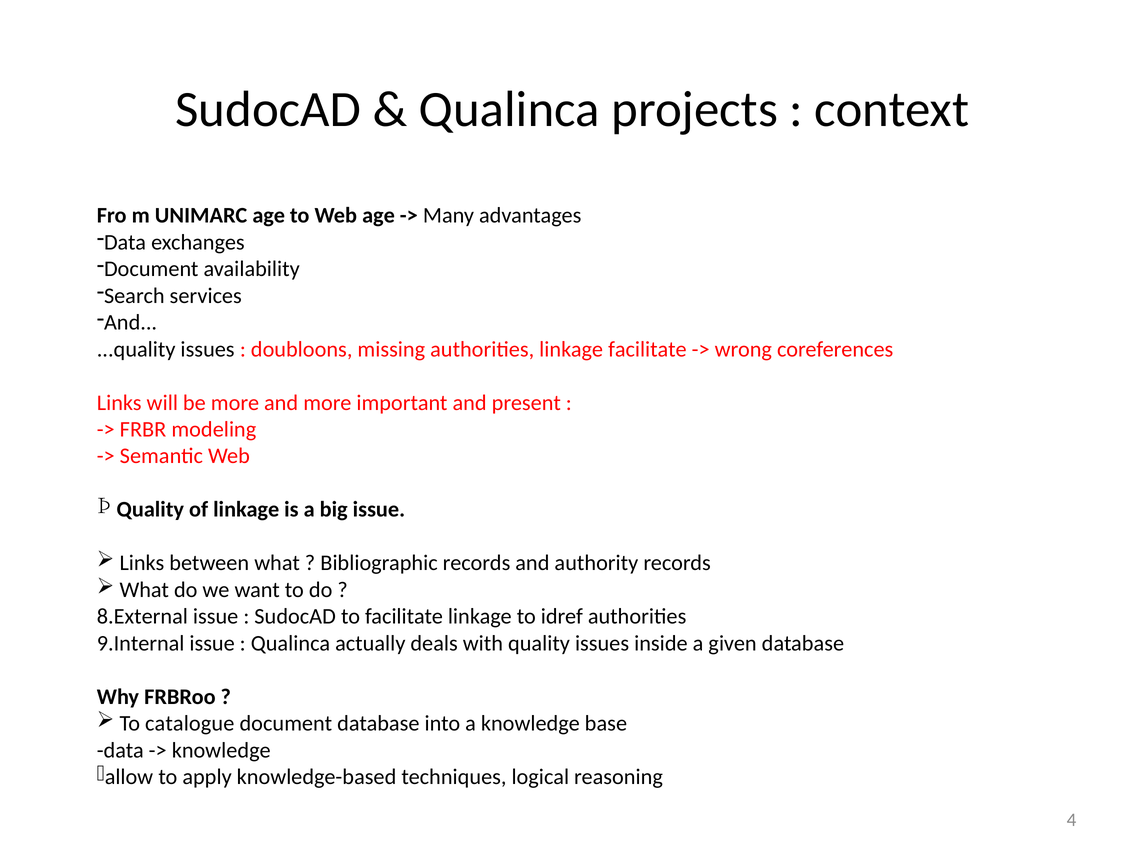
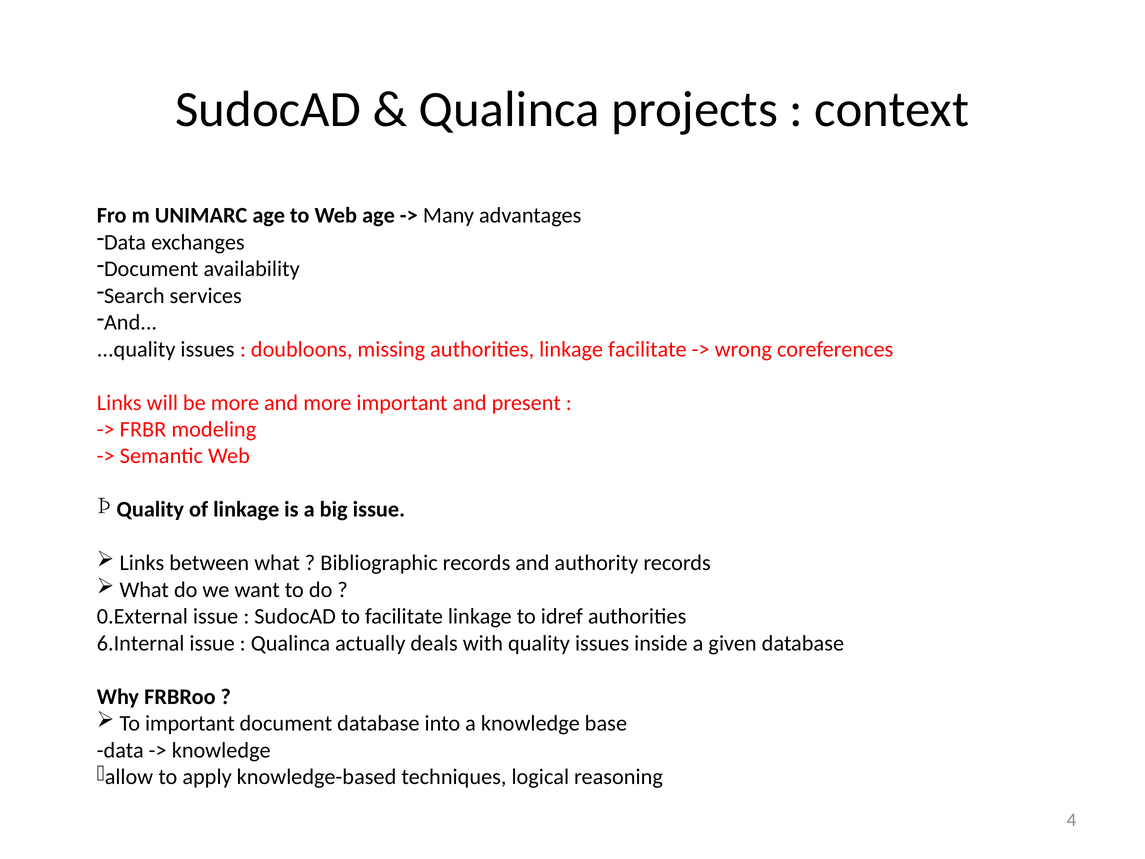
8.External: 8.External -> 0.External (142, 616)
9.Internal: 9.Internal -> 6.Internal (141, 643)
To catalogue: catalogue -> important (190, 723)
